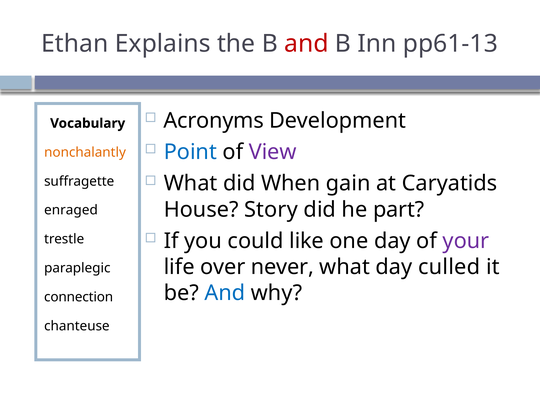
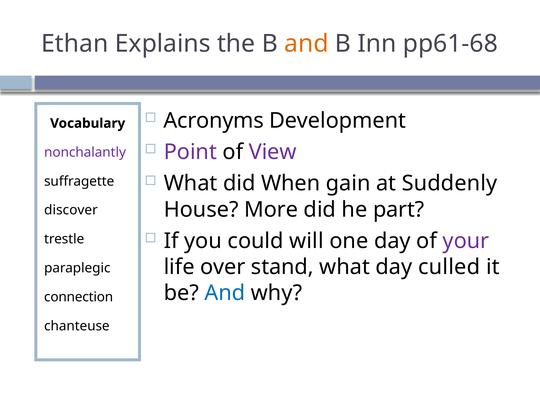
and colour: red -> orange (306, 44)
pp61-13: pp61-13 -> pp61-68 (450, 44)
Point colour: blue -> purple (190, 152)
nonchalantly colour: orange -> purple (85, 152)
Caryatids: Caryatids -> Suddenly (450, 183)
Story: Story -> More (271, 210)
enraged: enraged -> discover (71, 210)
like: like -> will (306, 241)
never: never -> stand (282, 267)
